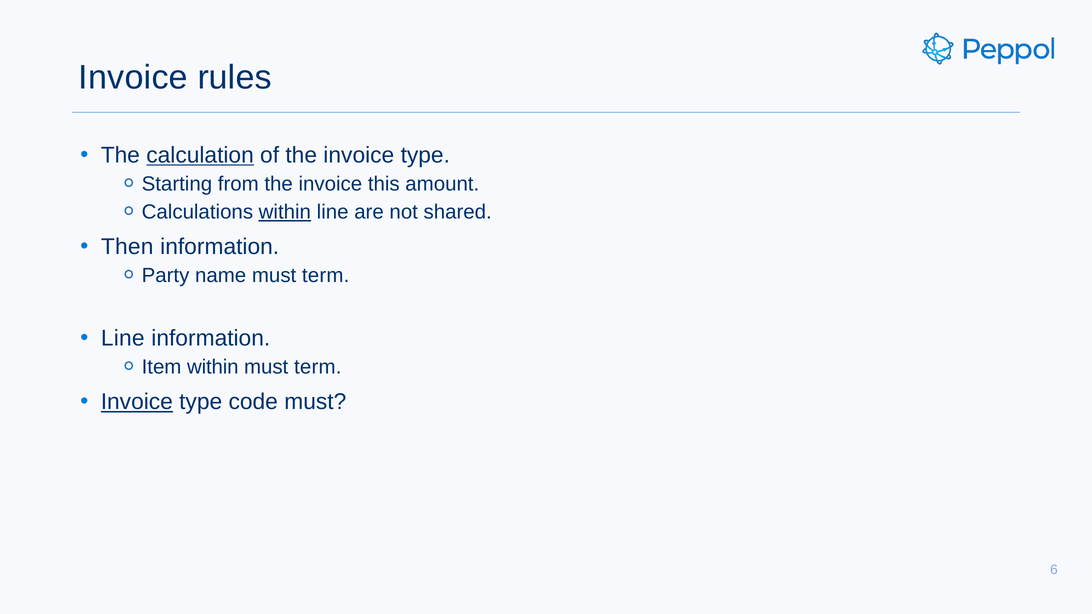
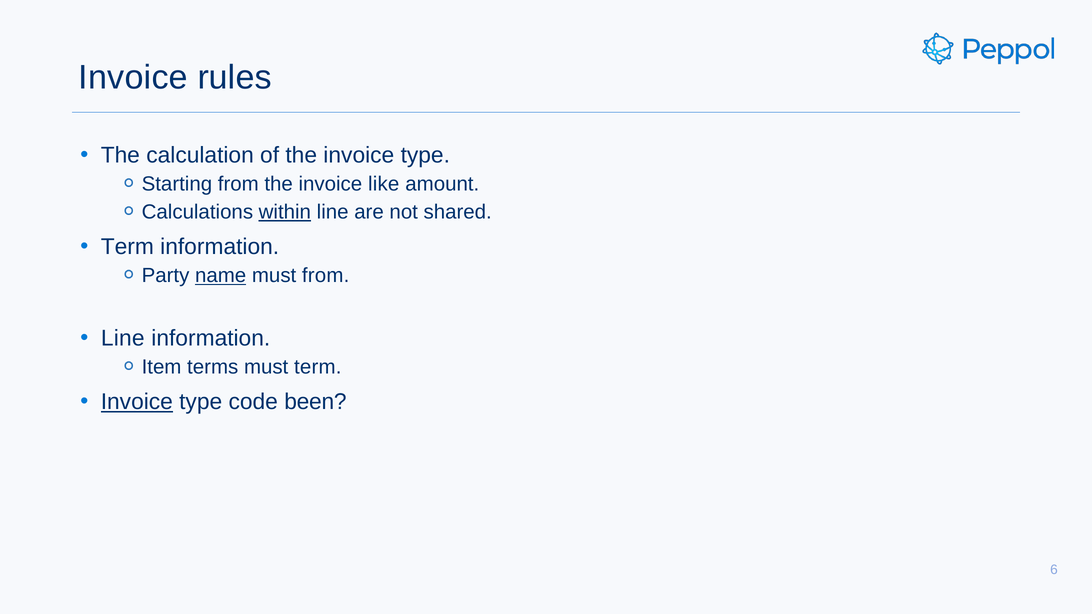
calculation underline: present -> none (200, 155)
this: this -> like (384, 184)
Then: Then -> Term (127, 247)
name underline: none -> present (221, 276)
term: term -> from (326, 276)
Item within: within -> terms (213, 367)
code must: must -> been (315, 402)
